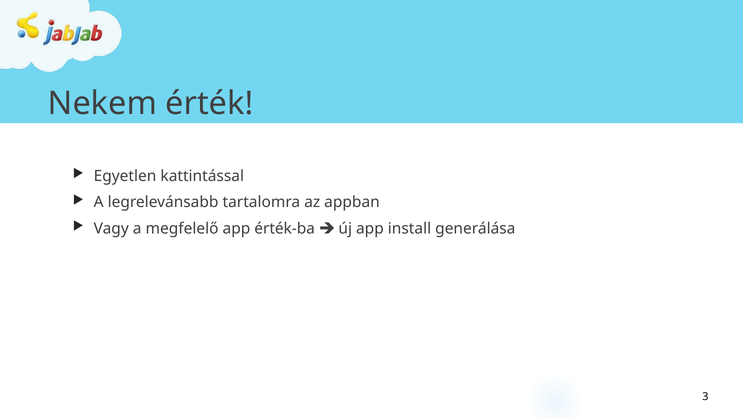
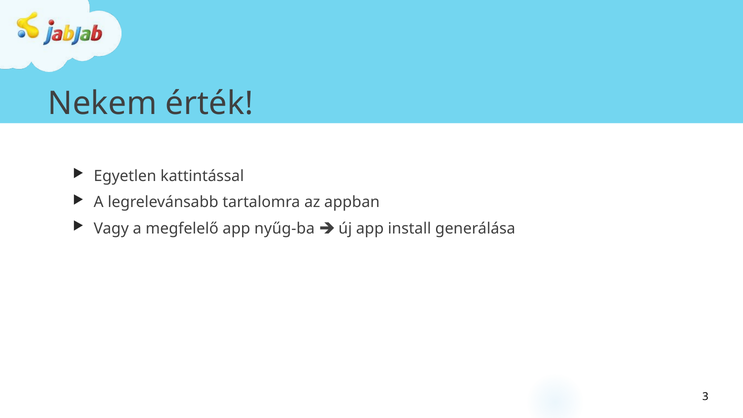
érték-ba: érték-ba -> nyűg-ba (285, 229)
